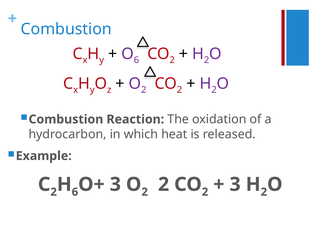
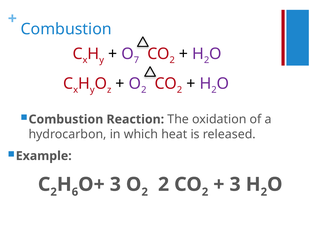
6: 6 -> 7 (136, 60)
